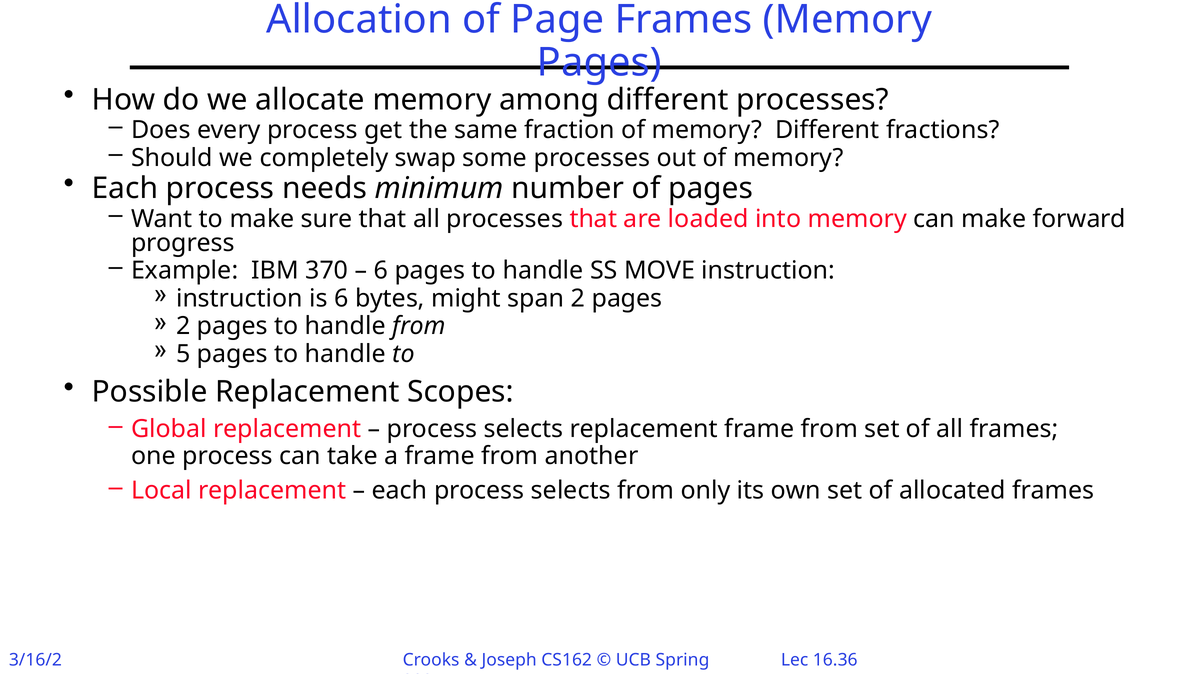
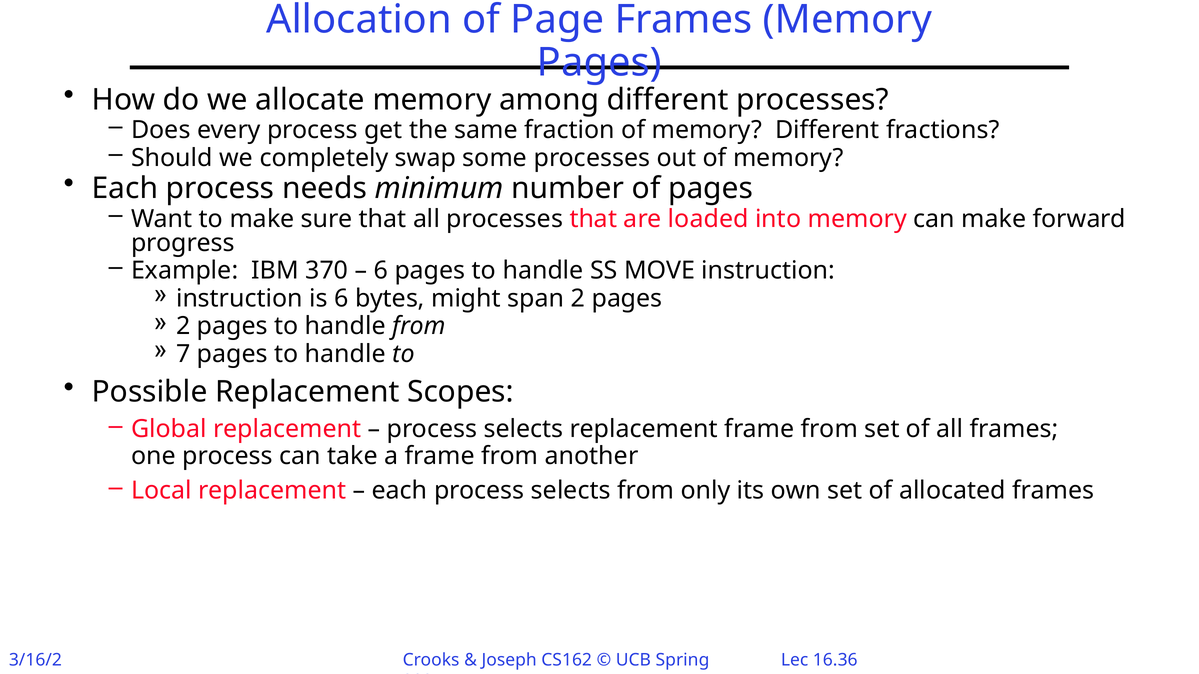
5: 5 -> 7 (183, 354)
